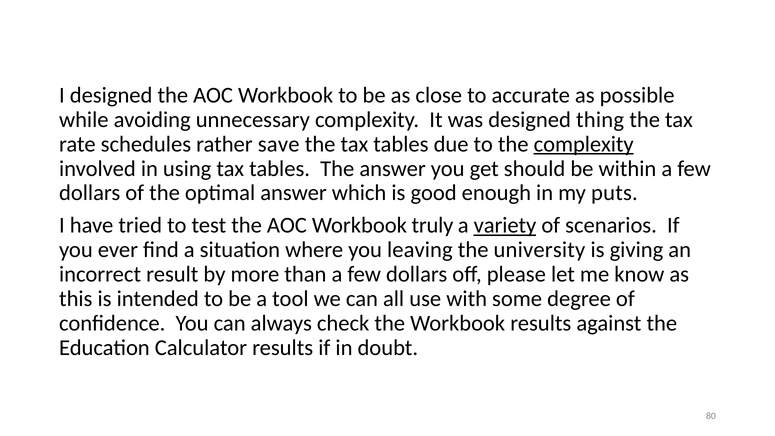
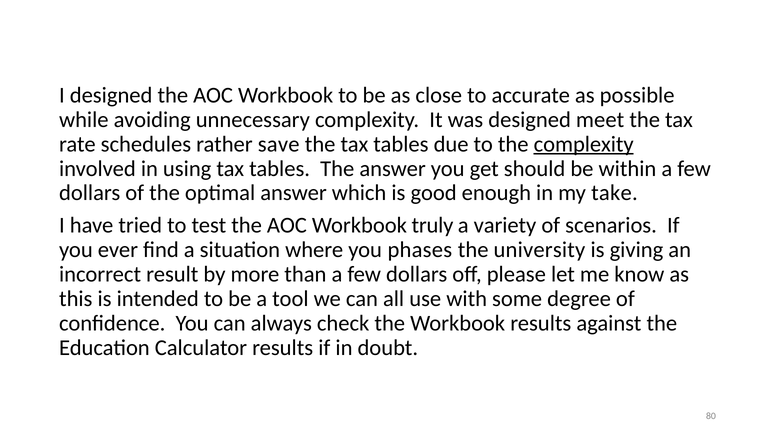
thing: thing -> meet (600, 120)
puts: puts -> take (614, 193)
variety underline: present -> none (505, 225)
leaving: leaving -> phases (420, 250)
